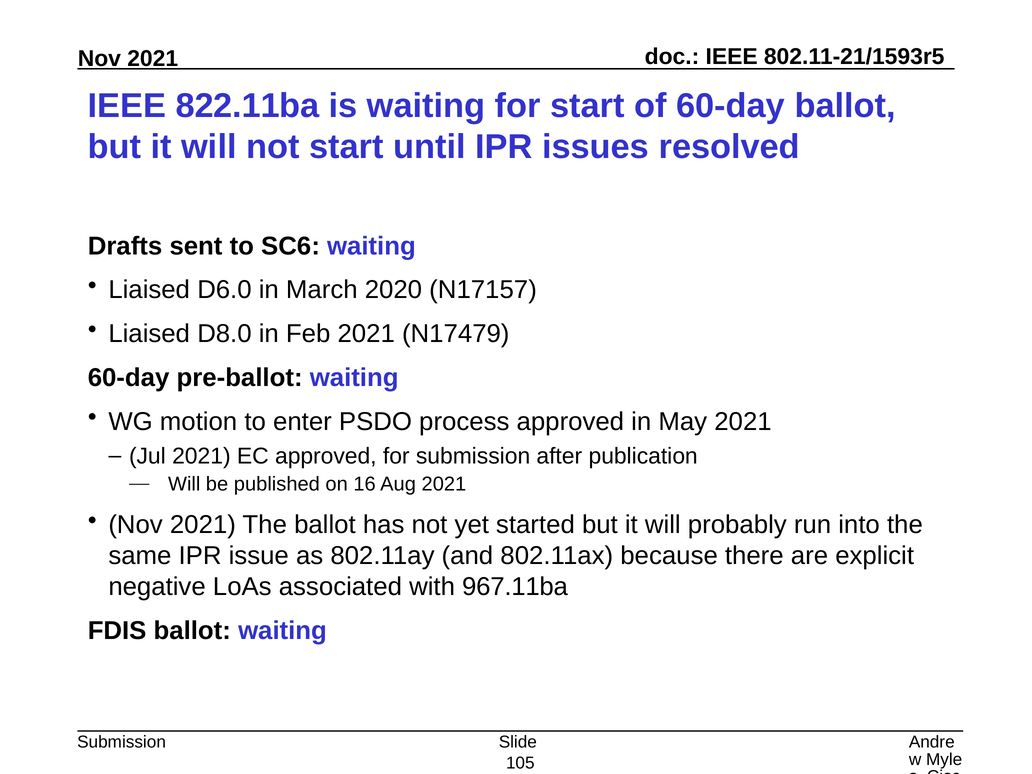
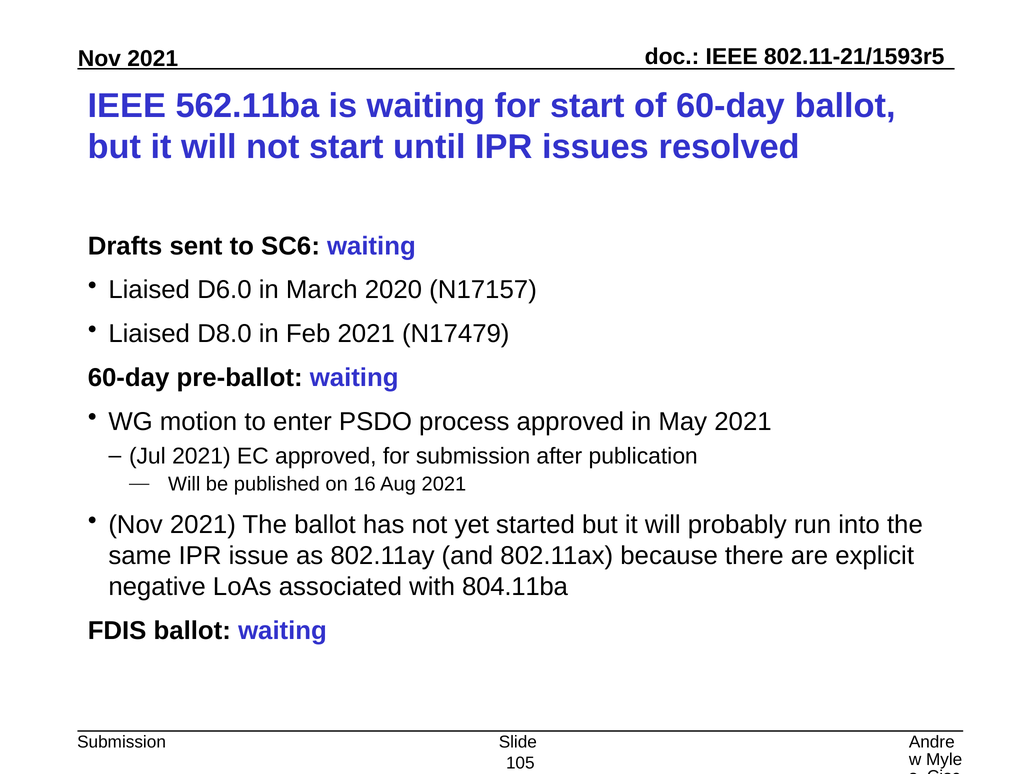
822.11ba: 822.11ba -> 562.11ba (248, 106)
967.11ba: 967.11ba -> 804.11ba (515, 587)
